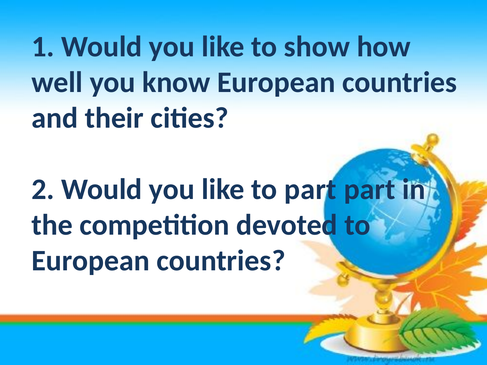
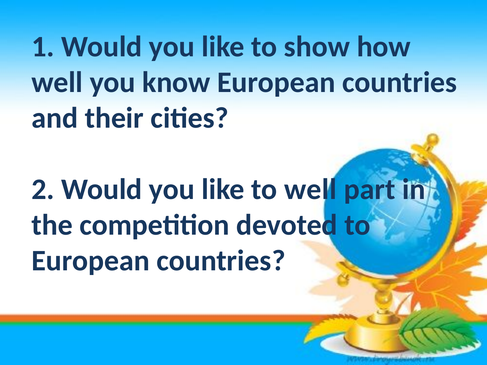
to part: part -> well (310, 190)
